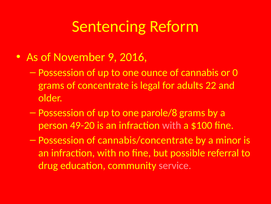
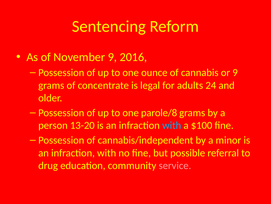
or 0: 0 -> 9 (235, 72)
22: 22 -> 24 (211, 85)
49-20: 49-20 -> 13-20 (82, 125)
with colour: pink -> light blue (172, 125)
cannabis/concentrate: cannabis/concentrate -> cannabis/independent (146, 140)
